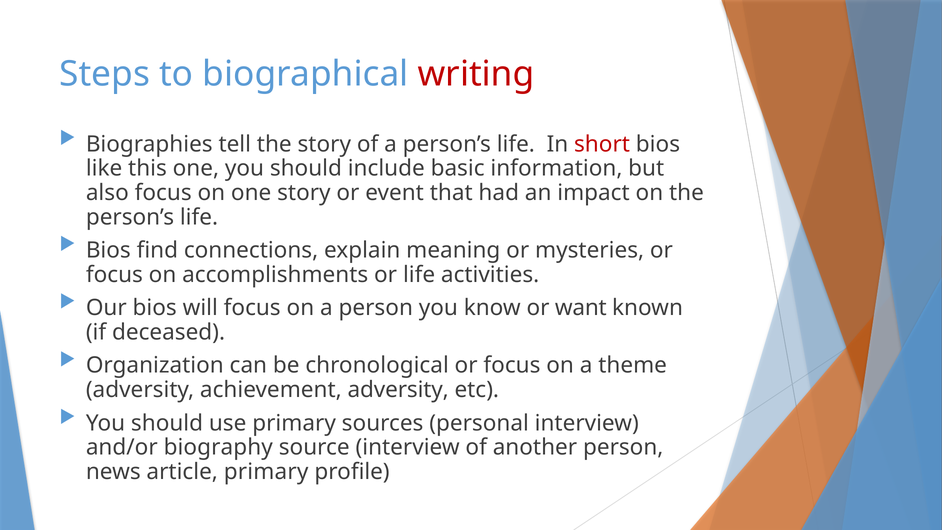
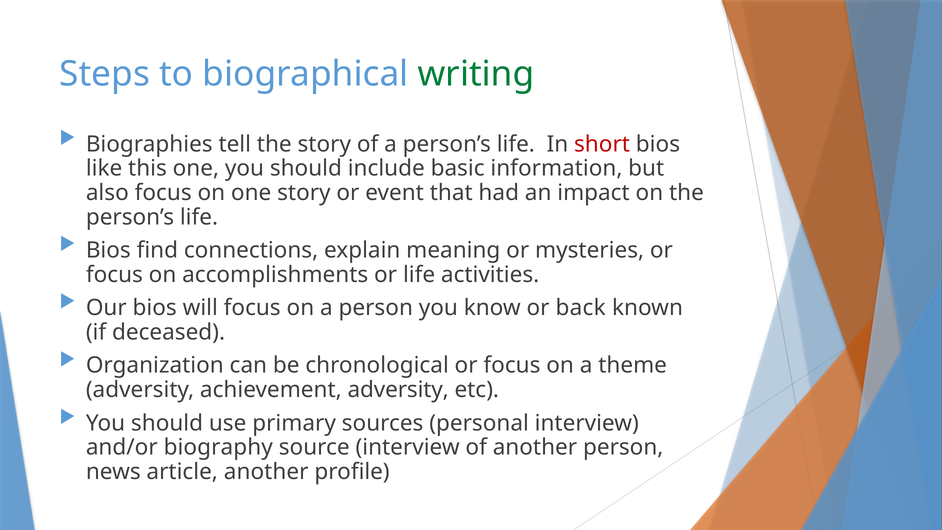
writing colour: red -> green (476, 74)
want: want -> back (581, 308)
article primary: primary -> another (266, 472)
